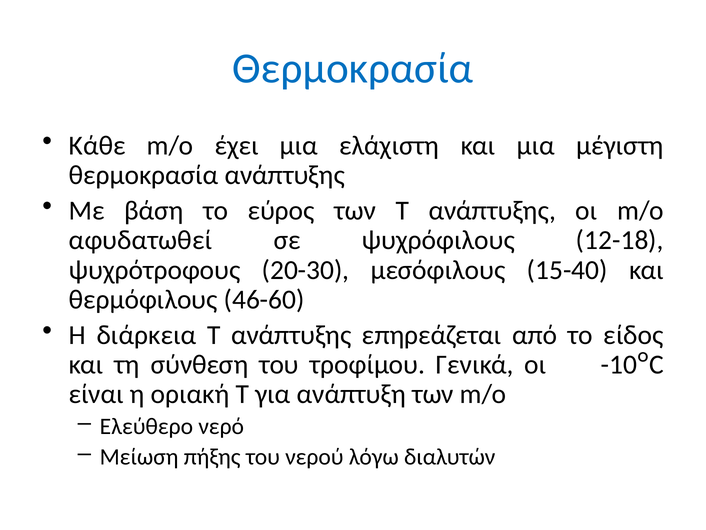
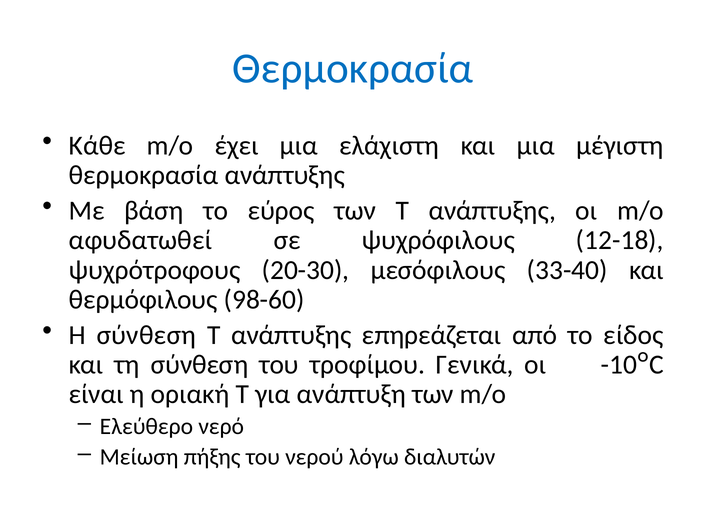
15-40: 15-40 -> 33-40 (567, 270)
46-60: 46-60 -> 98-60 (264, 299)
Η διάρκεια: διάρκεια -> σύνθεση (146, 335)
